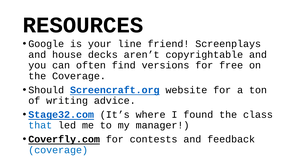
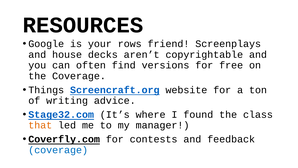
line: line -> rows (130, 44)
Should: Should -> Things (46, 90)
that colour: blue -> orange (40, 125)
